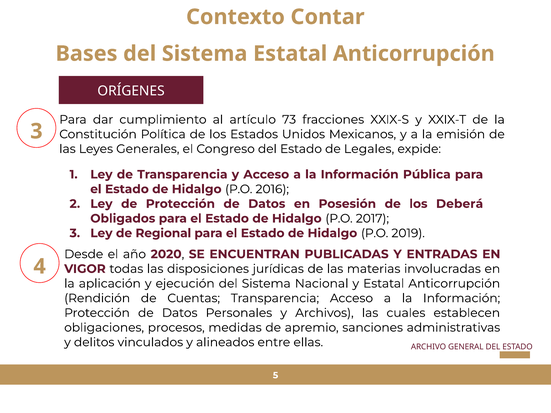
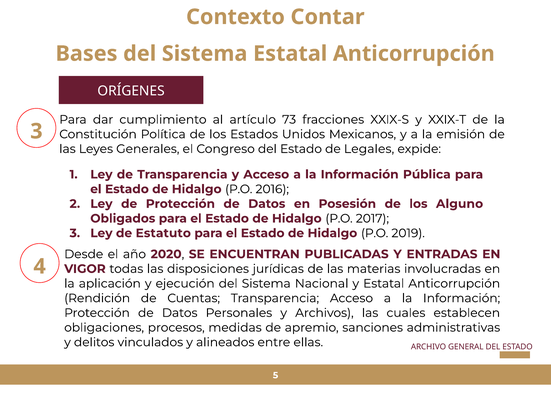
Deberá: Deberá -> Alguno (460, 204)
Regional: Regional -> Estatuto (163, 233)
